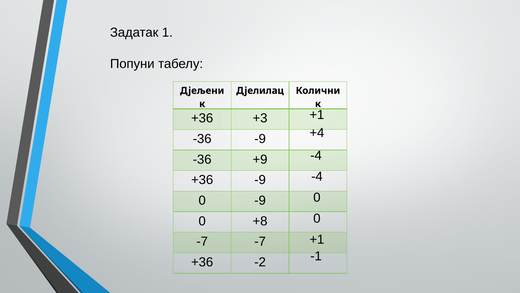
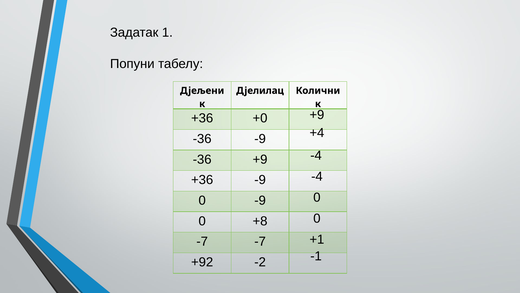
+1: +1 -> +9 (317, 115)
+3: +3 -> +0 (260, 118)
+36: +36 -> +92 (202, 262)
